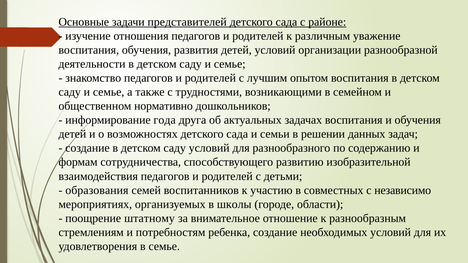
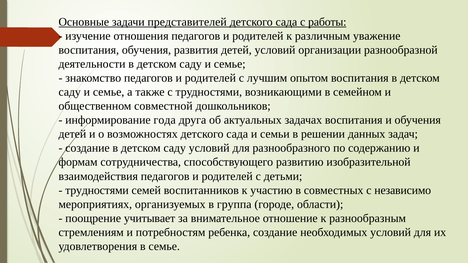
районе: районе -> работы (327, 22)
нормативно: нормативно -> совместной (163, 106)
образования: образования -> трудностями (97, 190)
школы: школы -> группа (234, 204)
штатному: штатному -> учитывает (150, 218)
